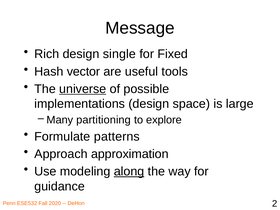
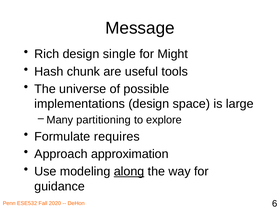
Fixed: Fixed -> Might (173, 54)
vector: vector -> chunk (83, 72)
universe underline: present -> none (83, 89)
patterns: patterns -> requires (117, 137)
2: 2 -> 6 (275, 204)
